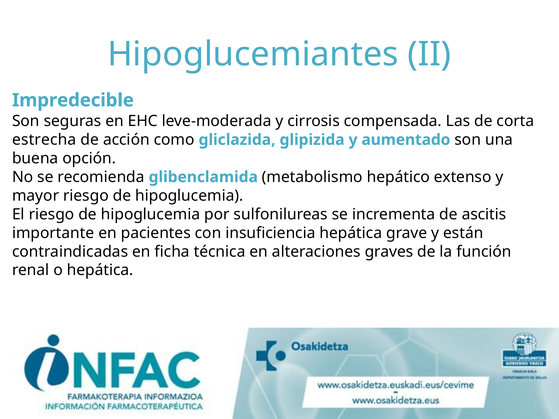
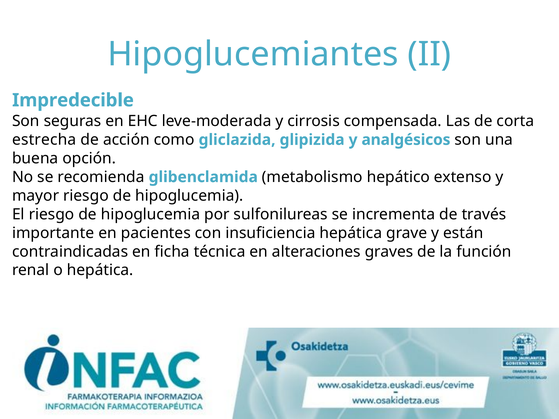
aumentado: aumentado -> analgésicos (406, 140)
ascitis: ascitis -> través (484, 214)
